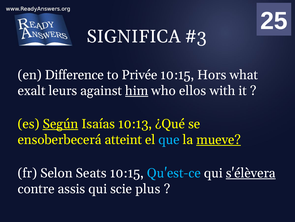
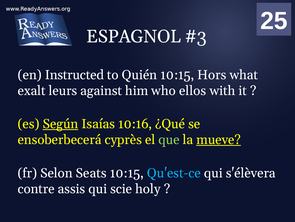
SIGNIFICA: SIGNIFICA -> ESPAGNOL (134, 36)
Difference: Difference -> Instructed (74, 75)
Privée: Privée -> Quién (139, 75)
him underline: present -> none (137, 90)
10:13: 10:13 -> 10:16 (135, 124)
atteint: atteint -> cyprès (123, 139)
que colour: light blue -> light green (169, 139)
s'élèvera underline: present -> none (251, 172)
plus: plus -> holy (148, 188)
